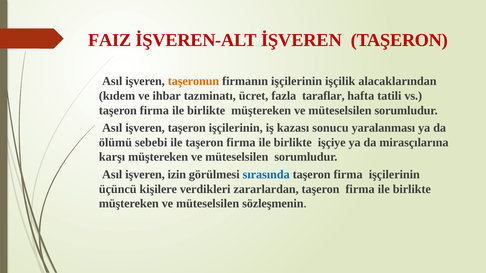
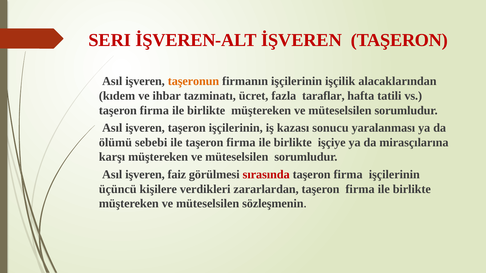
FAIZ: FAIZ -> SERI (110, 40)
izin: izin -> faiz (177, 175)
sırasında colour: blue -> red (266, 175)
